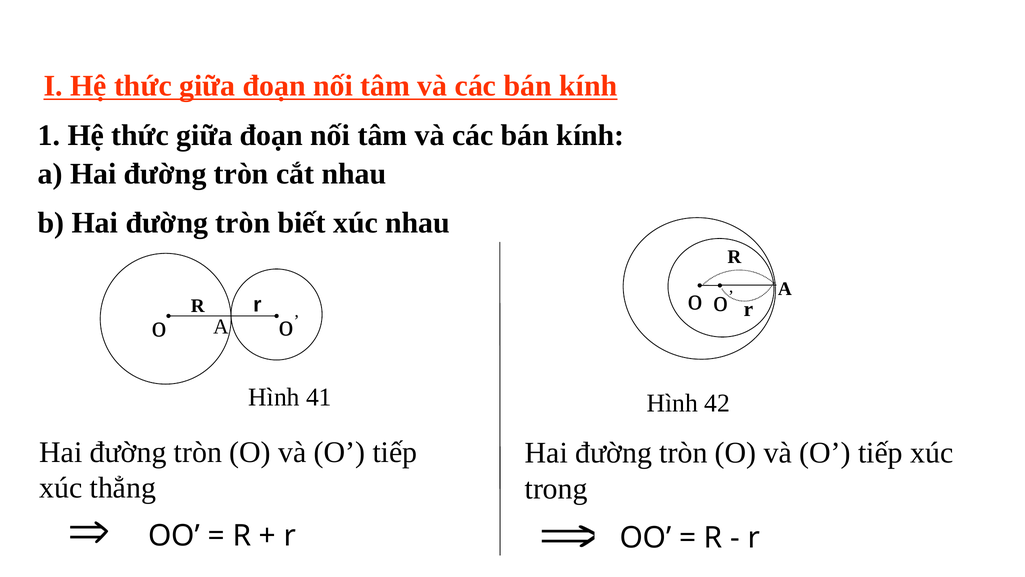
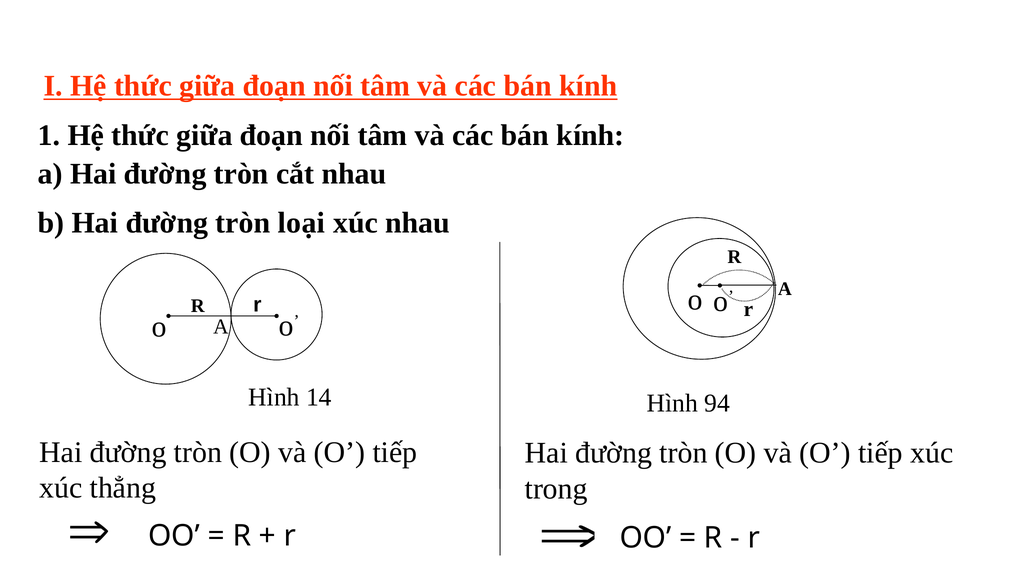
biết: biết -> loại (301, 223)
41: 41 -> 14 (319, 397)
42: 42 -> 94 (717, 403)
